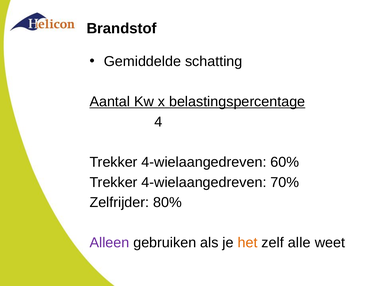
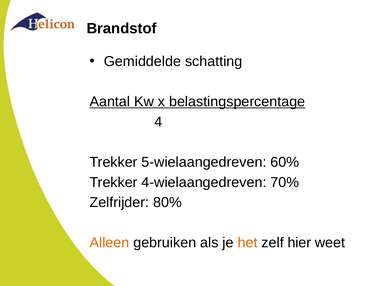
4-wielaangedreven: 4-wielaangedreven -> 5-wielaangedreven (204, 162)
Alleen colour: purple -> orange (109, 243)
alle: alle -> hier (299, 243)
